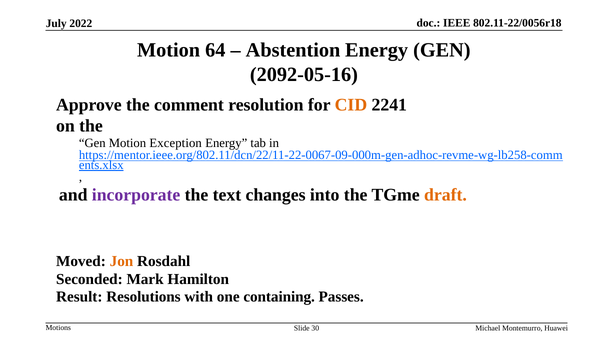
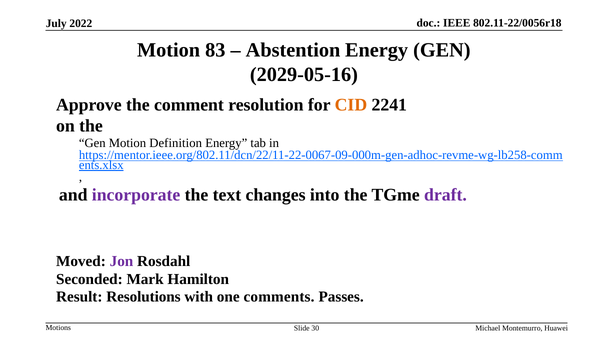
64: 64 -> 83 (215, 50)
2092-05-16: 2092-05-16 -> 2029-05-16 (304, 74)
Exception: Exception -> Definition (176, 143)
draft colour: orange -> purple (446, 195)
Jon colour: orange -> purple (121, 261)
containing: containing -> comments (279, 297)
